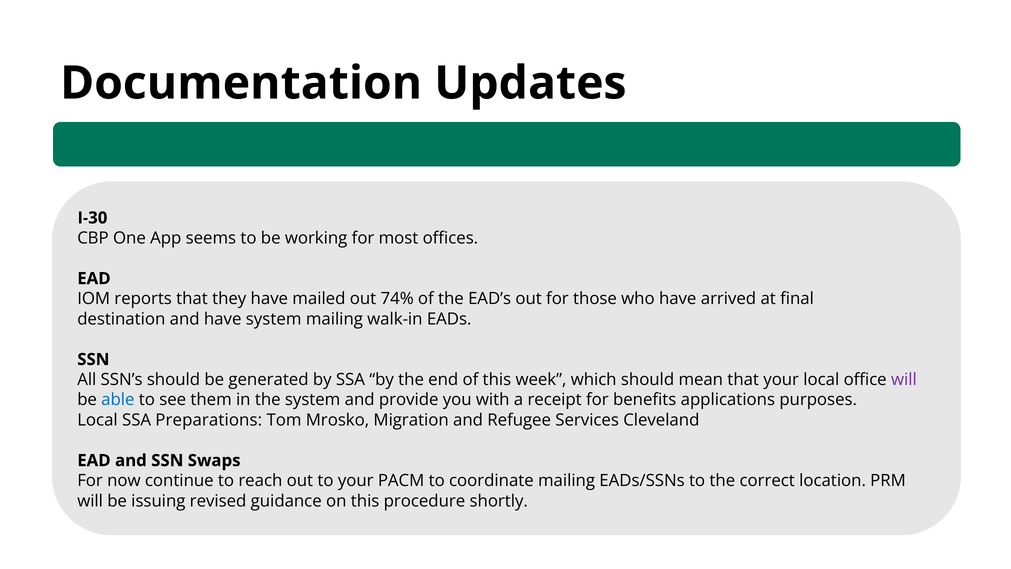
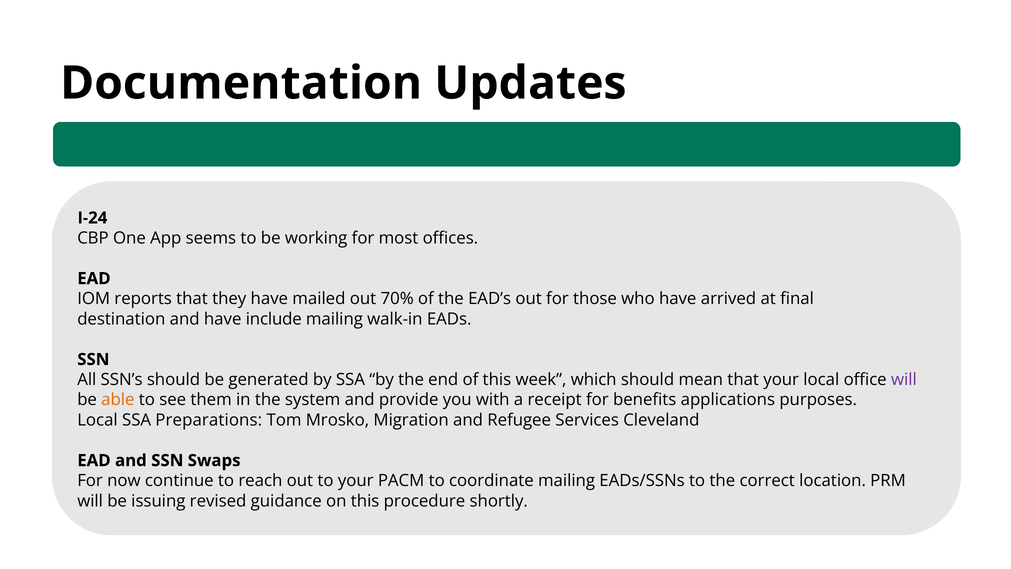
I-30: I-30 -> I-24 (92, 218)
74%: 74% -> 70% (397, 299)
have system: system -> include (274, 319)
able colour: blue -> orange (118, 400)
